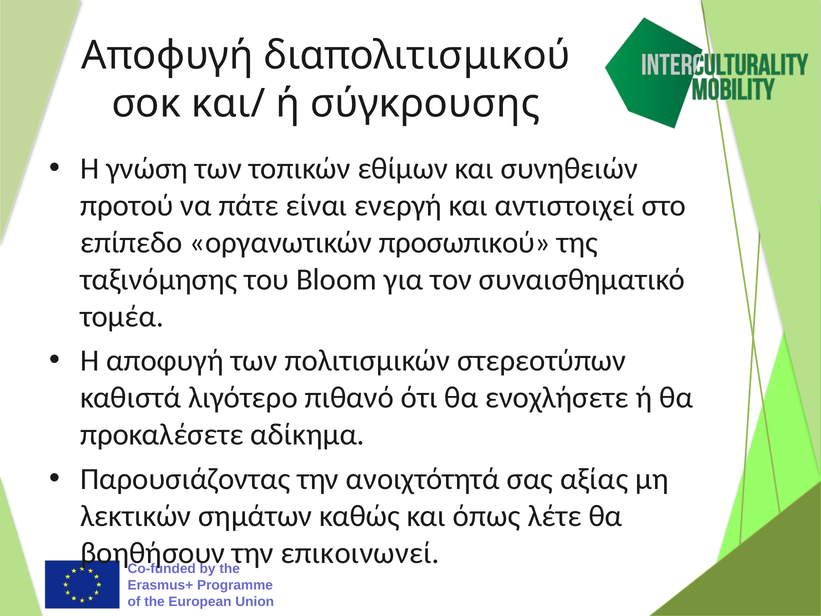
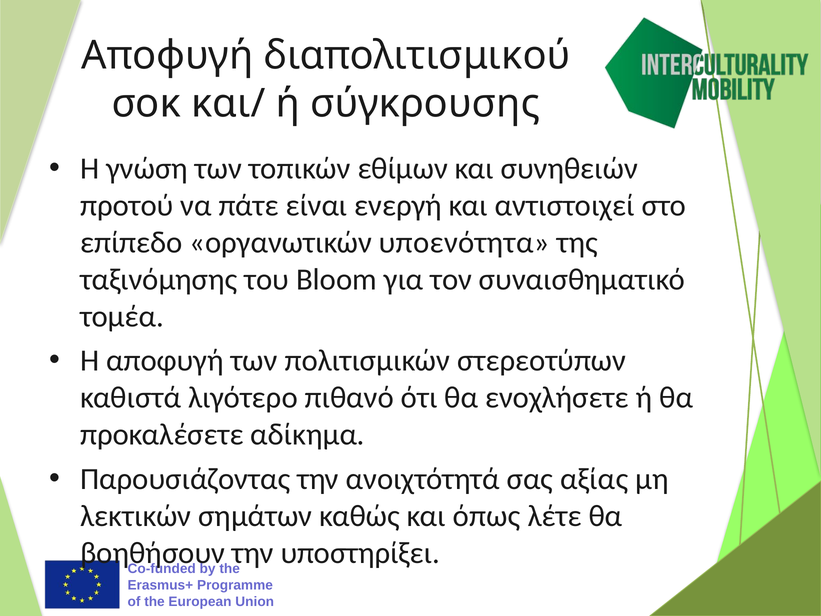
προσωπικού: προσωπικού -> υποενότητα (464, 242)
επικοινωνεί: επικοινωνεί -> υποστηρίξει (360, 553)
